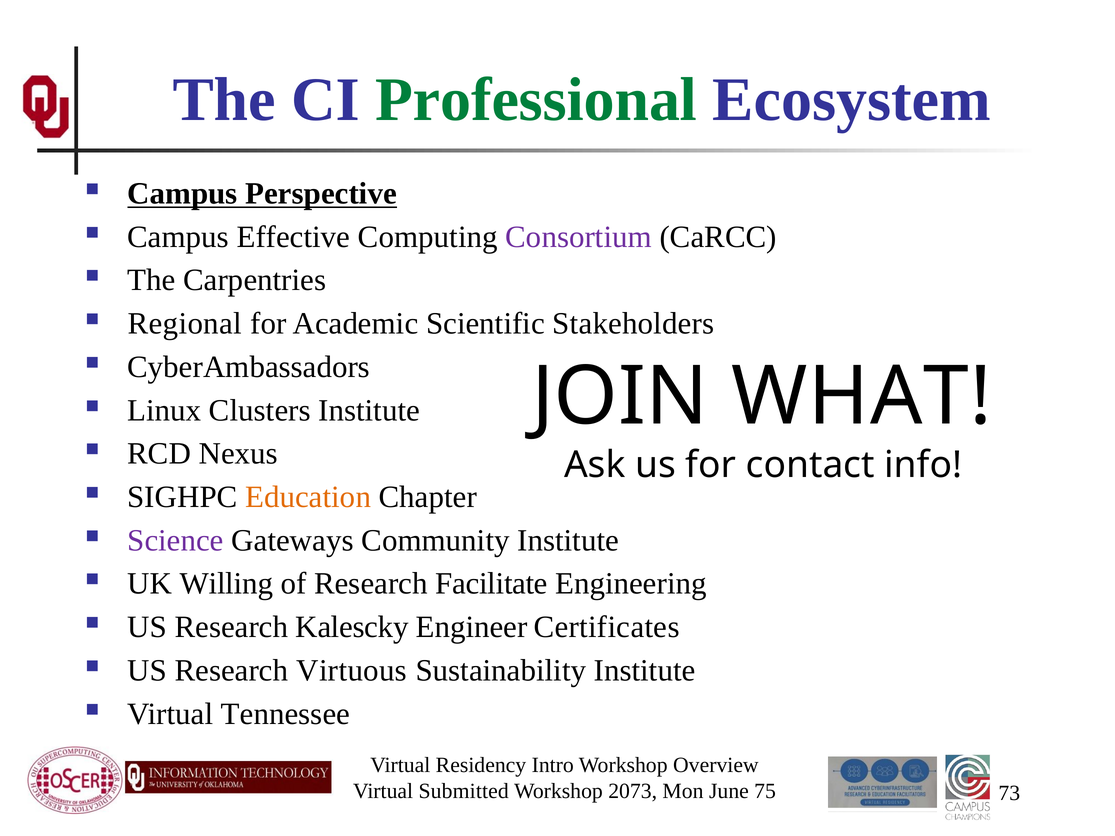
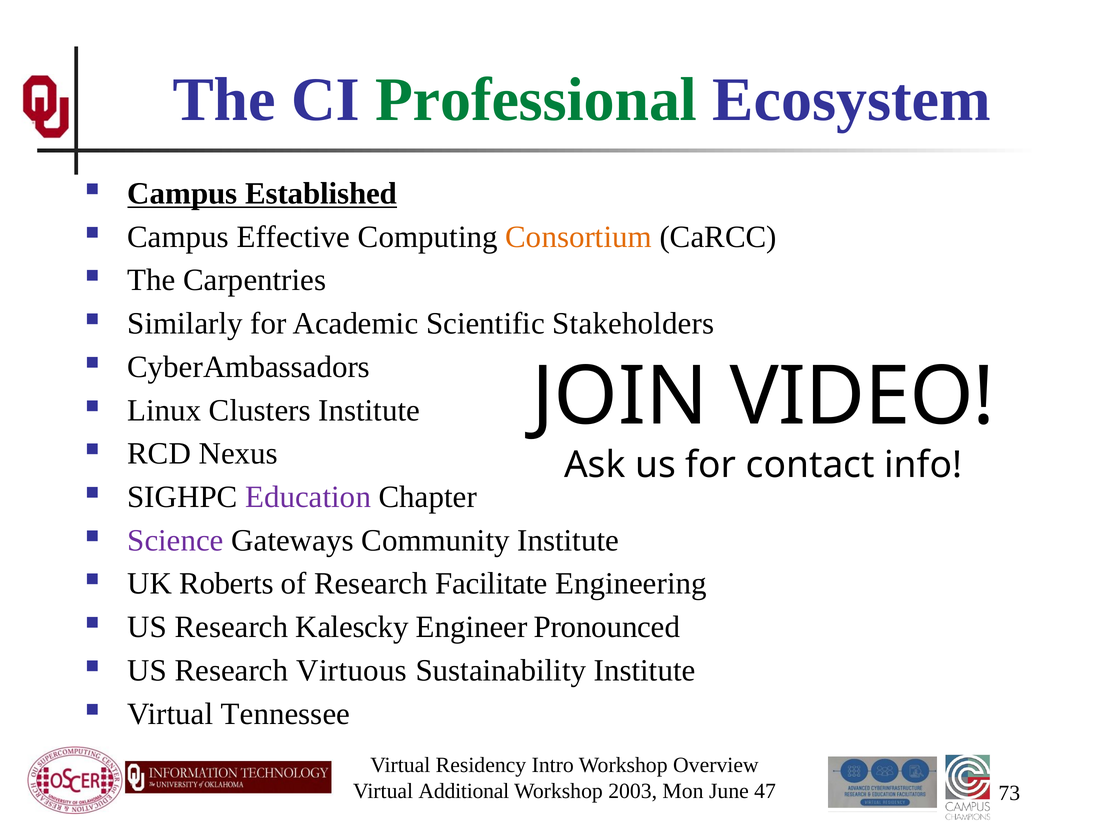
Perspective: Perspective -> Established (321, 194)
Consortium colour: purple -> orange (579, 237)
Regional: Regional -> Similarly (185, 324)
WHAT: WHAT -> VIDEO (862, 397)
Education colour: orange -> purple (308, 497)
Willing: Willing -> Roberts (226, 584)
Certificates: Certificates -> Pronounced (607, 627)
Submitted: Submitted -> Additional (464, 791)
2073: 2073 -> 2003 (633, 791)
75: 75 -> 47 (765, 791)
